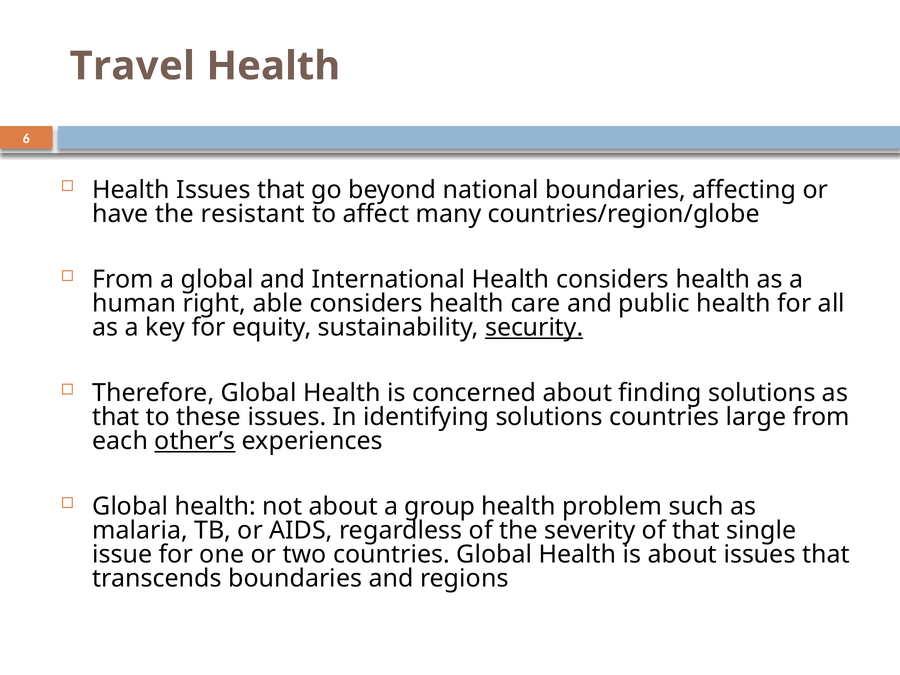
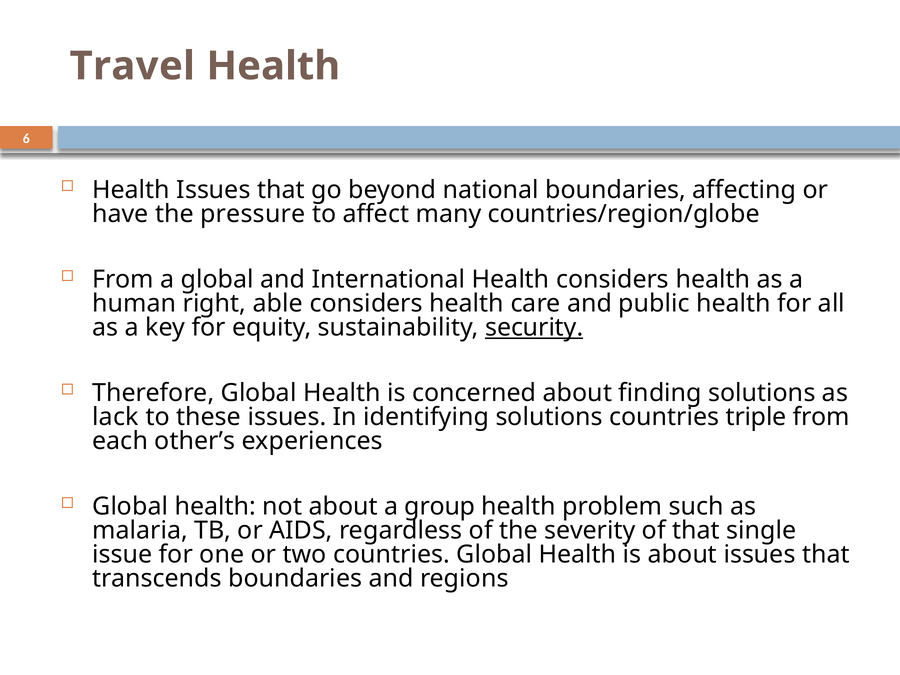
resistant: resistant -> pressure (253, 214)
that: that -> lack (116, 417)
large: large -> triple (756, 417)
other’s underline: present -> none (195, 441)
